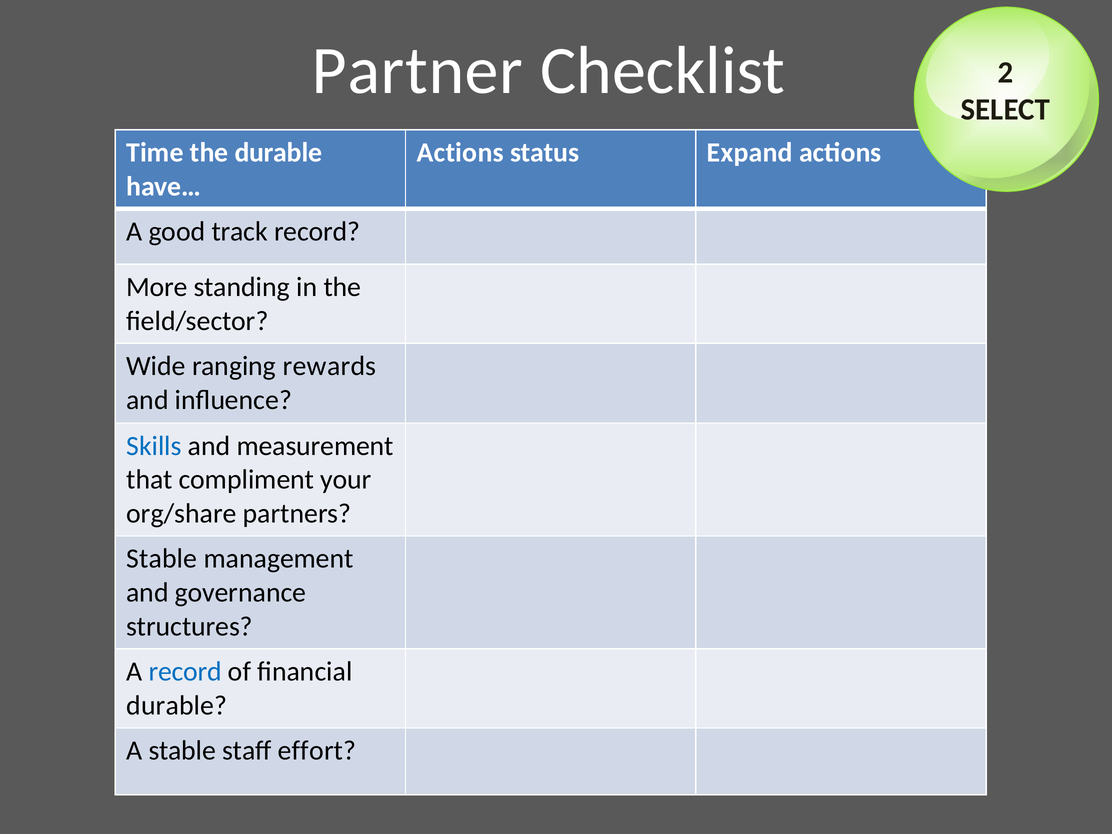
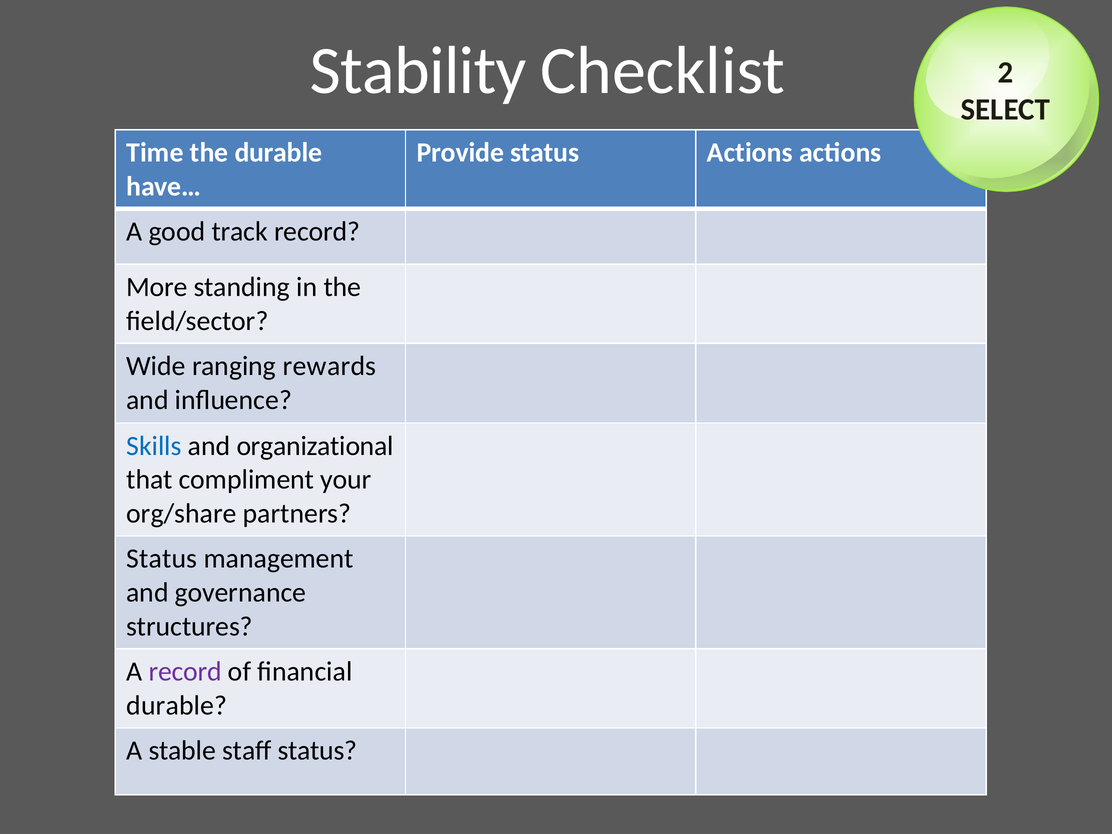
Partner: Partner -> Stability (418, 71)
Actions: Actions -> Provide (460, 153)
status Expand: Expand -> Actions (750, 153)
measurement: measurement -> organizational (315, 446)
Stable: Stable -> Status (162, 559)
record colour: blue -> purple (185, 672)
staff effort: effort -> status (317, 751)
